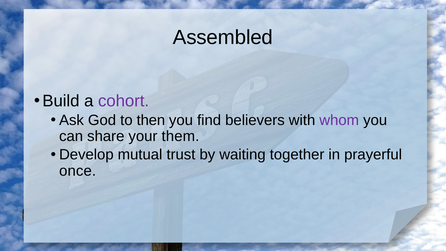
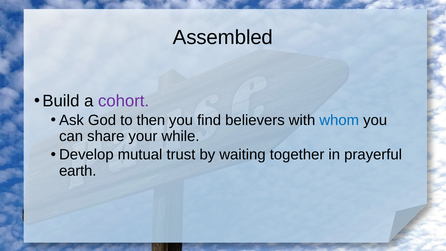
whom colour: purple -> blue (339, 120)
them: them -> while (181, 136)
once: once -> earth (78, 171)
